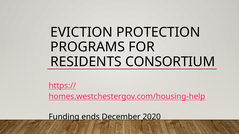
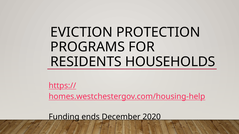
CONSORTIUM: CONSORTIUM -> HOUSEHOLDS (170, 62)
